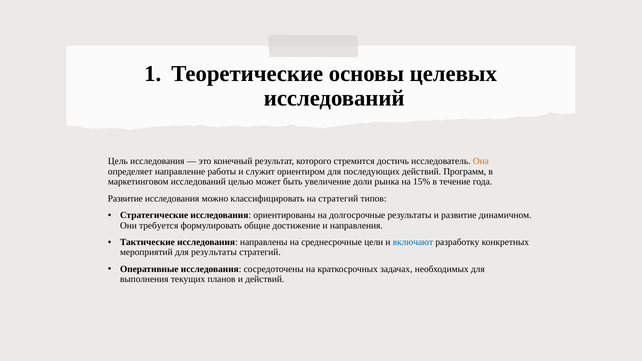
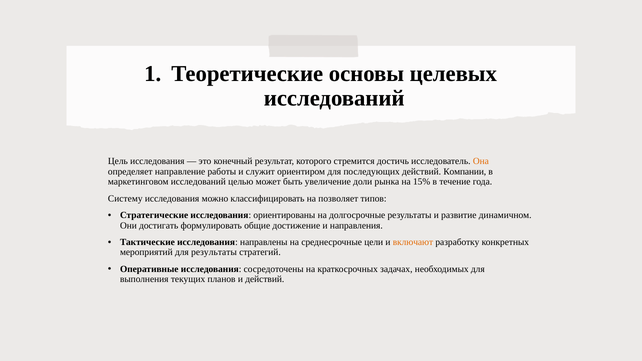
Программ: Программ -> Компании (465, 172)
Развитие: Развитие -> Систему (125, 199)
на стратегий: стратегий -> позволяет (338, 199)
требуется: требуется -> достигать (159, 226)
включают colour: blue -> orange (413, 242)
